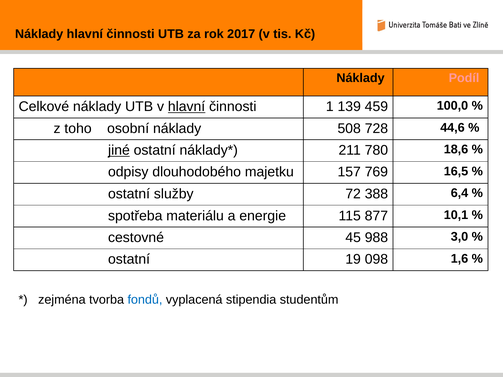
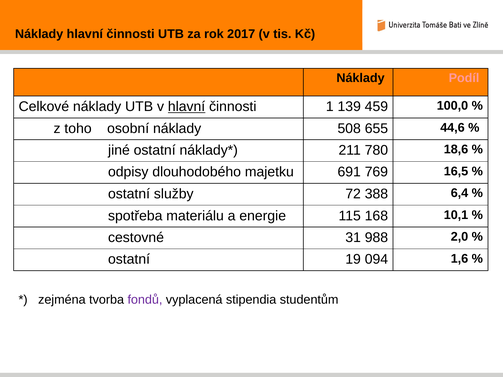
728: 728 -> 655 (376, 129)
jiné underline: present -> none (119, 150)
157: 157 -> 691 (349, 172)
877: 877 -> 168 (376, 216)
45: 45 -> 31 (353, 238)
3,0: 3,0 -> 2,0 (460, 237)
098: 098 -> 094 (376, 260)
fondů colour: blue -> purple (145, 300)
